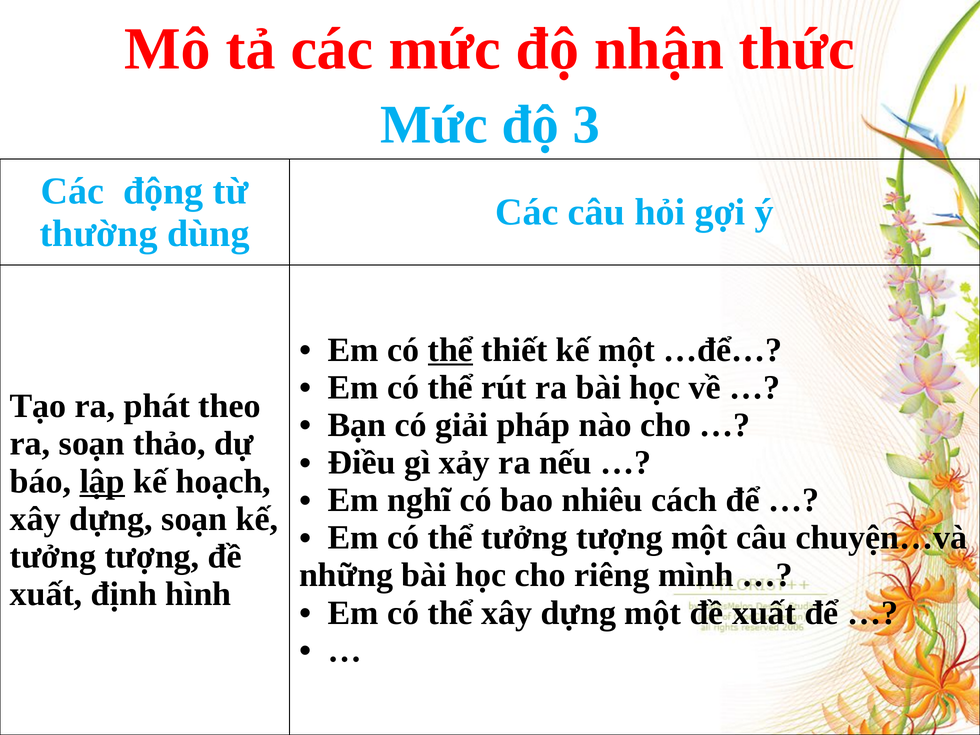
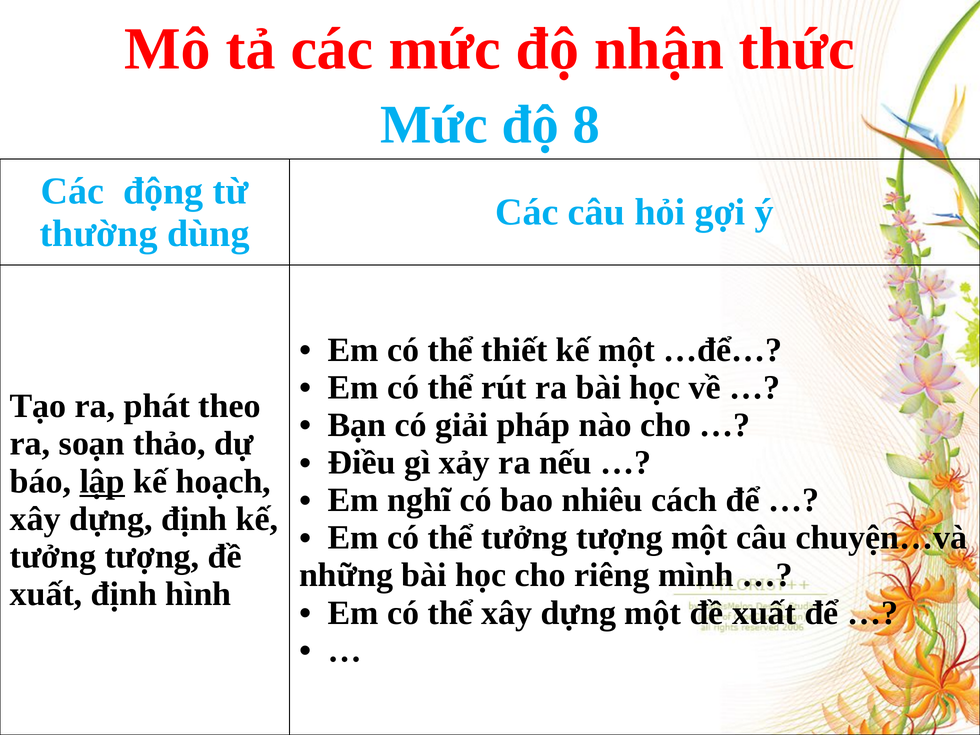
3: 3 -> 8 (586, 125)
thể underline: present -> none (450, 350)
dựng soạn: soạn -> định (194, 519)
